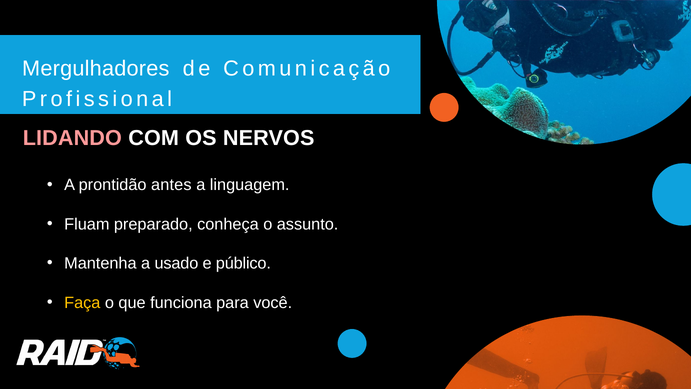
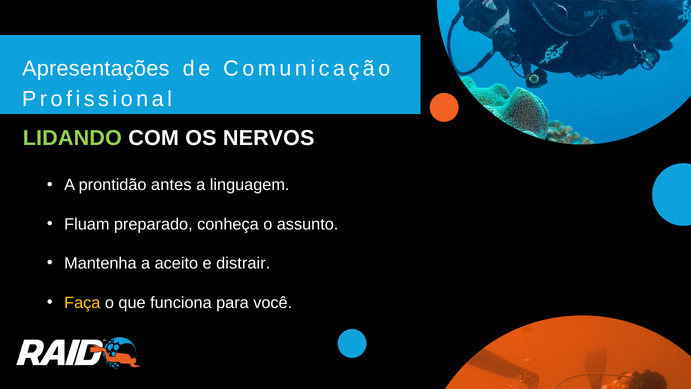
Mergulhadores: Mergulhadores -> Apresentações (96, 69)
LIDANDO colour: pink -> light green (72, 138)
usado: usado -> aceito (176, 263)
público: público -> distrair (243, 263)
